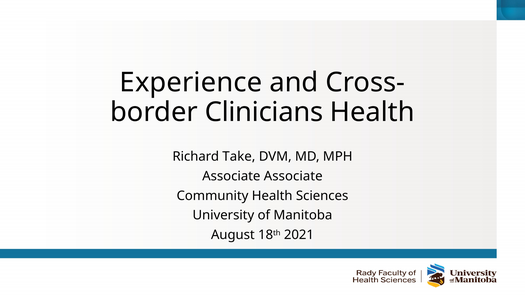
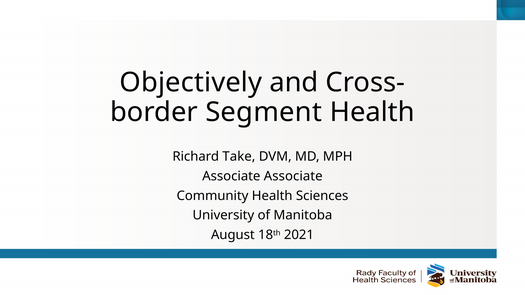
Experience: Experience -> Objectively (191, 83)
Clinicians: Clinicians -> Segment (264, 112)
